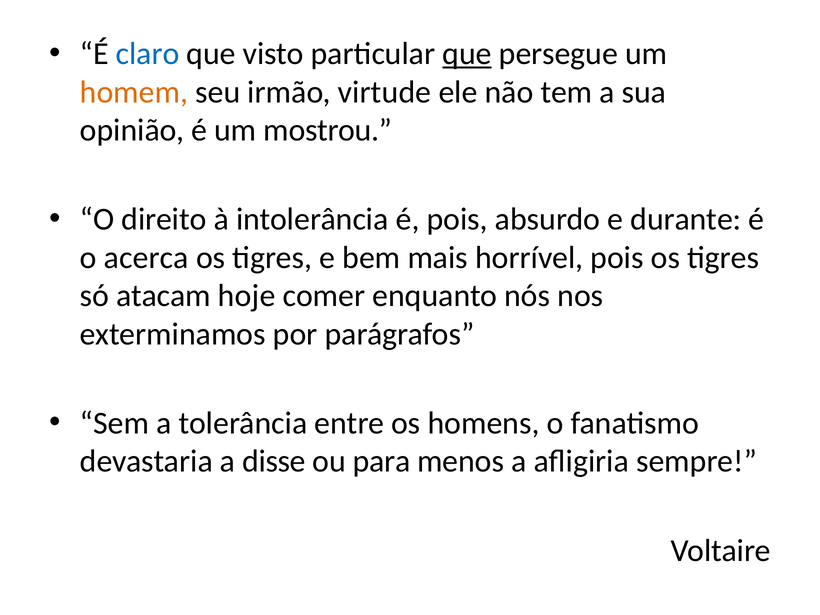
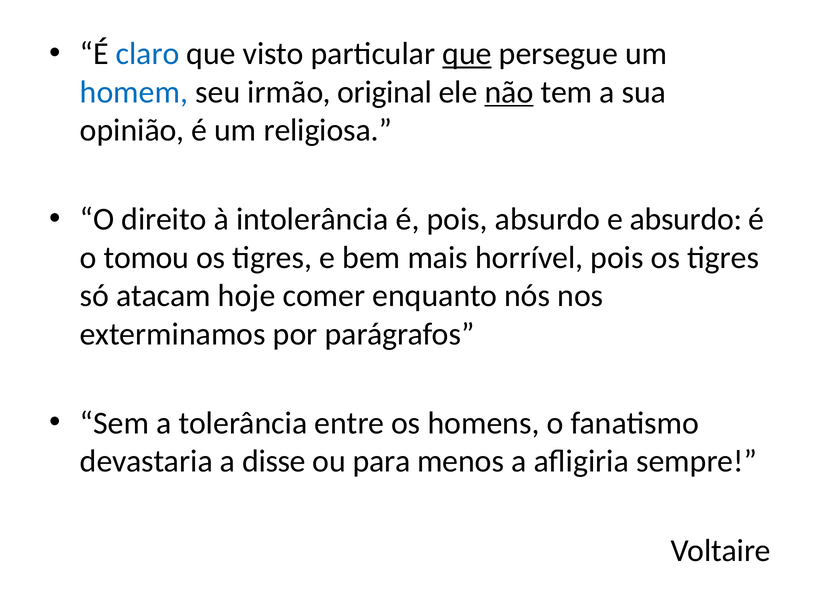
homem colour: orange -> blue (134, 92)
virtude: virtude -> original (385, 92)
não underline: none -> present (509, 92)
mostrou: mostrou -> religiosa (328, 130)
e durante: durante -> absurdo (686, 219)
acerca: acerca -> tomou (146, 258)
